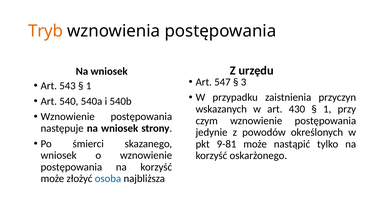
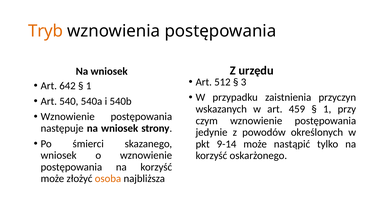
547: 547 -> 512 (222, 82)
543: 543 -> 642 (68, 86)
430: 430 -> 459 (297, 109)
9-81: 9-81 -> 9-14 (227, 144)
osoba colour: blue -> orange (108, 178)
